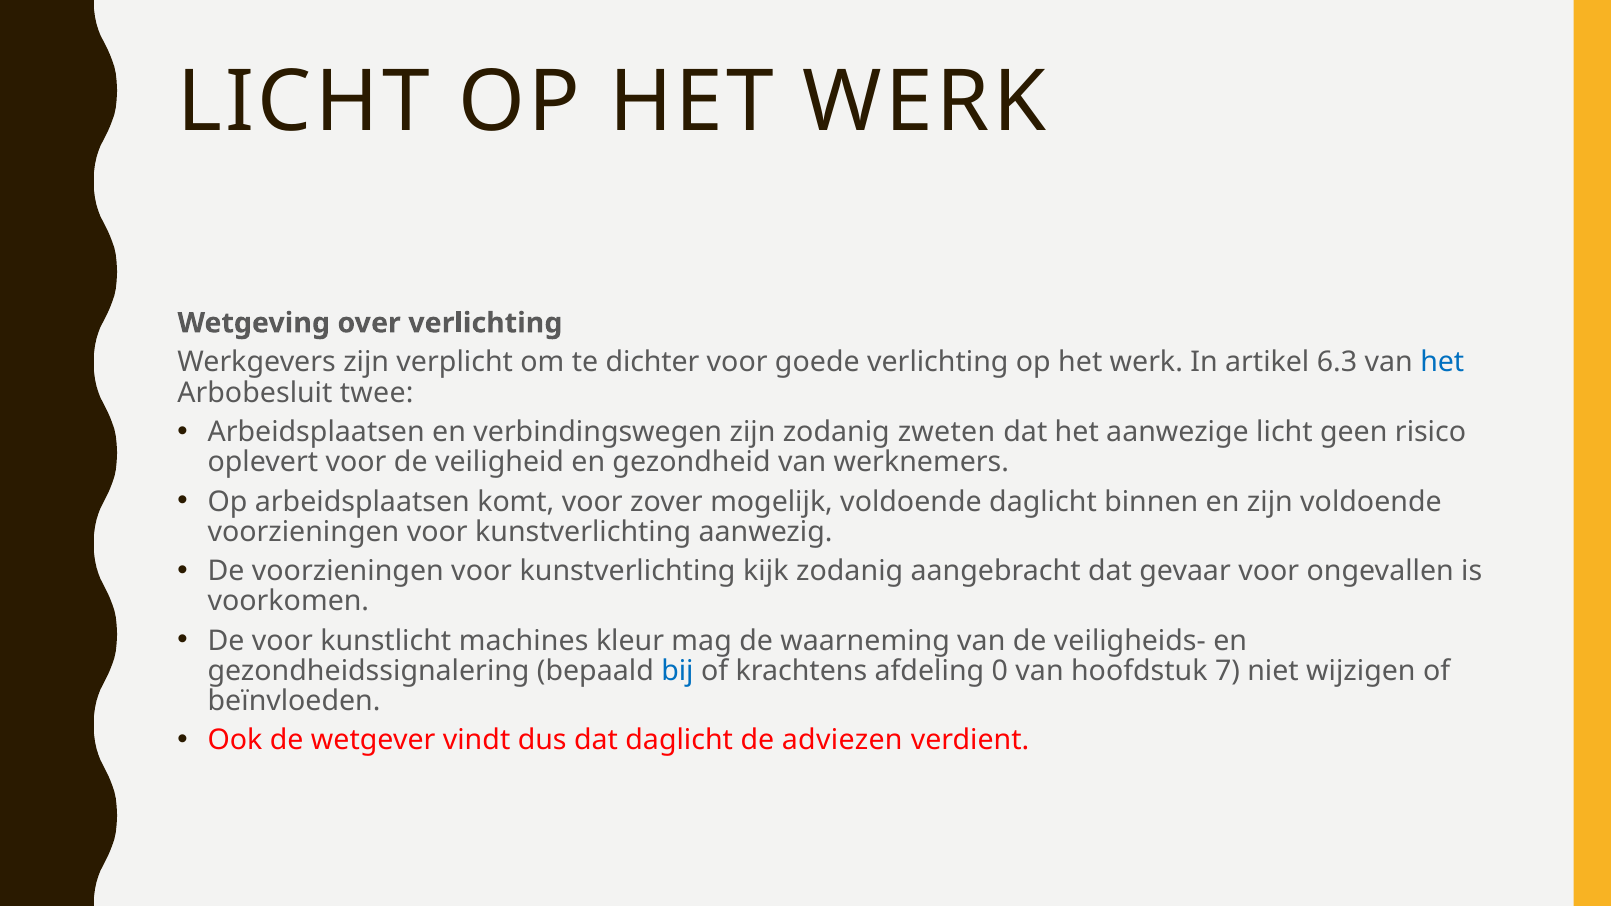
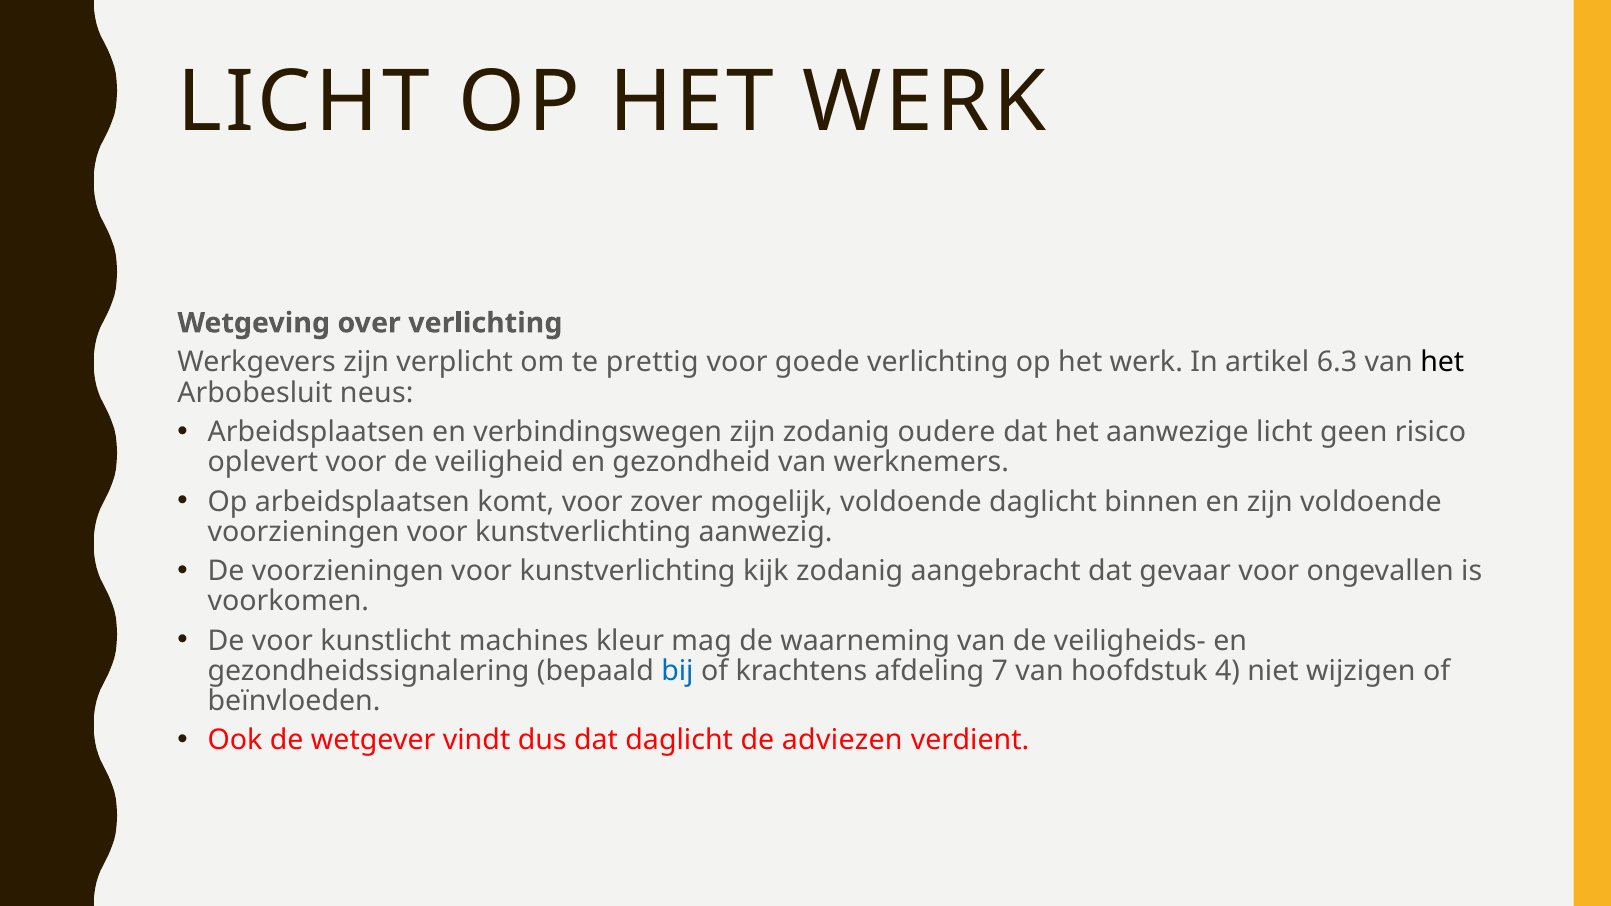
dichter: dichter -> prettig (652, 363)
het colour: blue -> black (1442, 363)
twee: twee -> neus (377, 393)
zweten: zweten -> oudere (946, 432)
0: 0 -> 7 (1000, 671)
7: 7 -> 4 (1227, 671)
